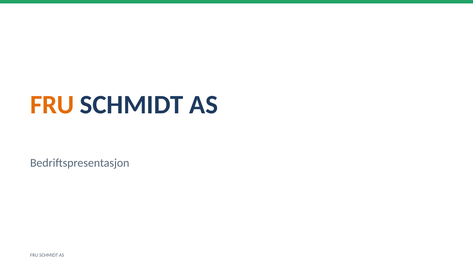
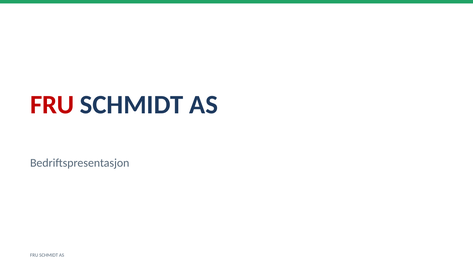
FRU colour: orange -> red (52, 105)
